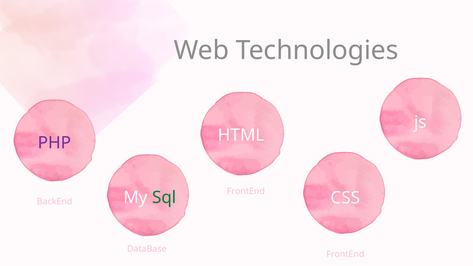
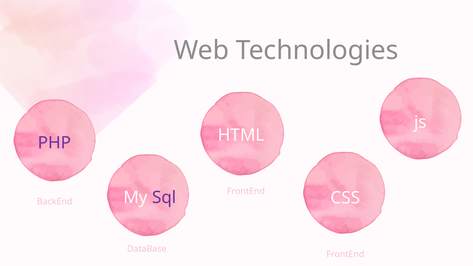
Sql colour: green -> purple (164, 198)
